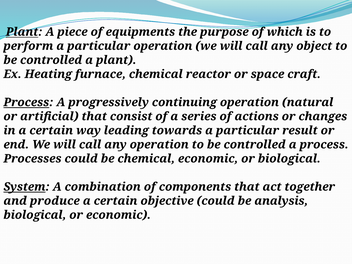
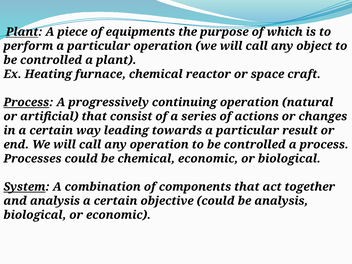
and produce: produce -> analysis (55, 201)
